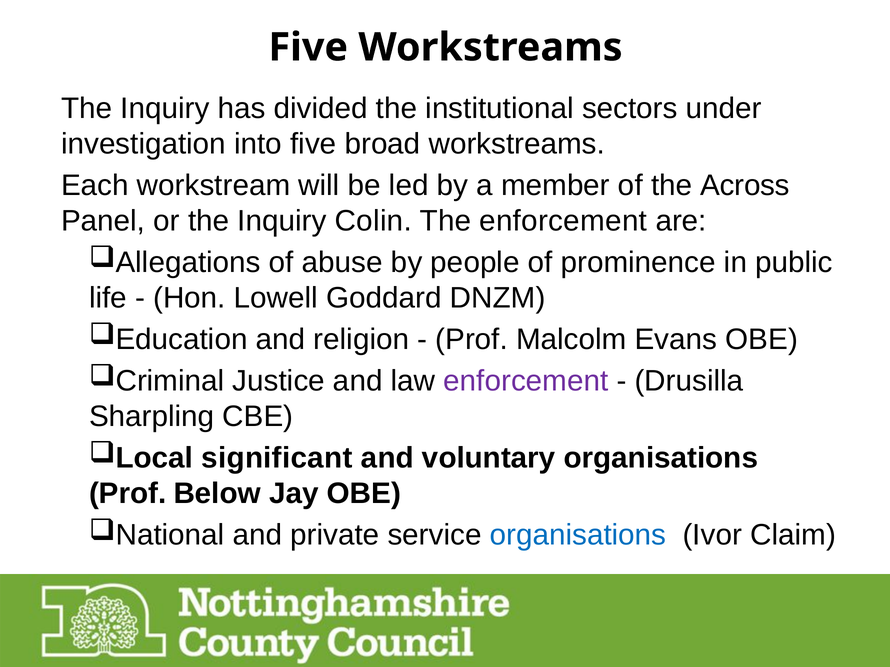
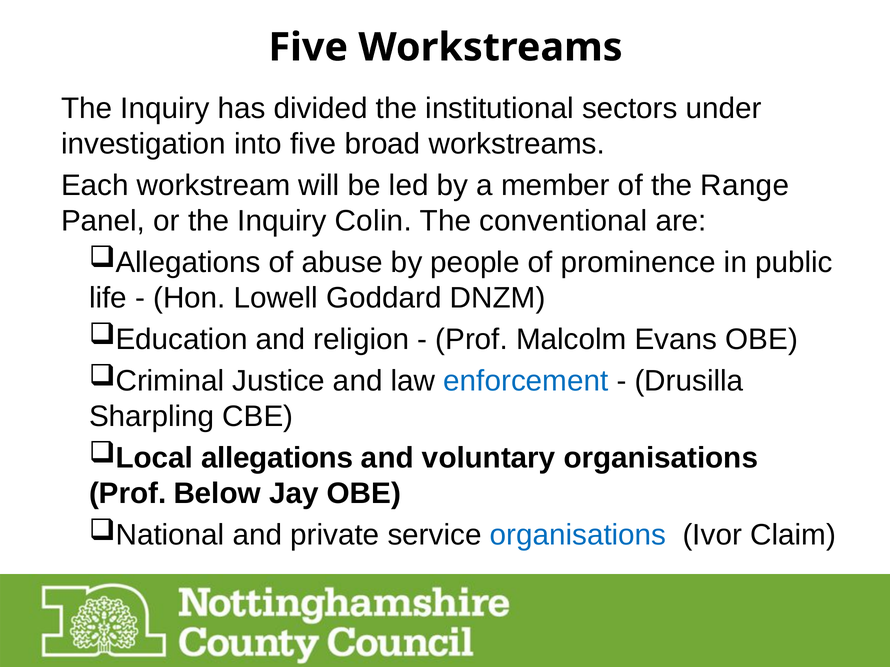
Across: Across -> Range (745, 185)
The enforcement: enforcement -> conventional (563, 221)
enforcement colour: purple -> blue (526, 381)
significant: significant -> allegations (277, 458)
